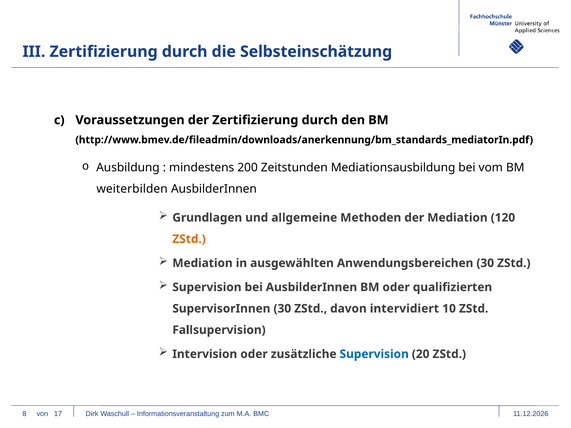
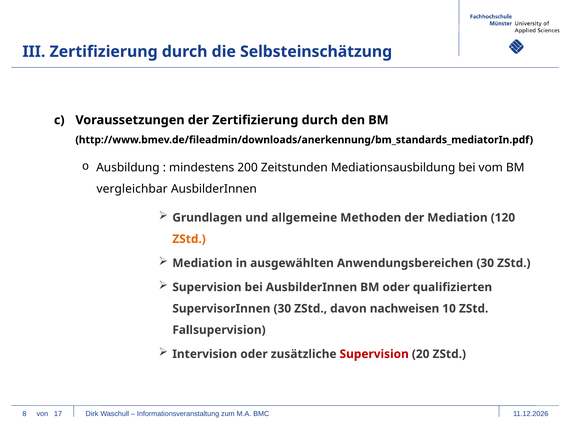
weiterbilden: weiterbilden -> vergleichbar (132, 189)
intervidiert: intervidiert -> nachweisen (405, 309)
Supervision colour: blue -> red (374, 354)
